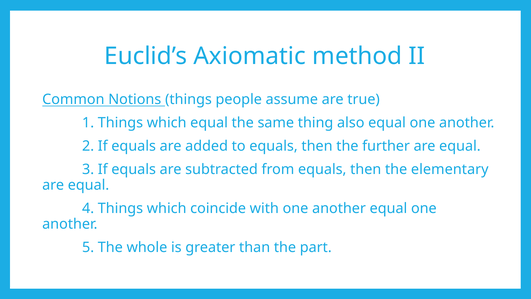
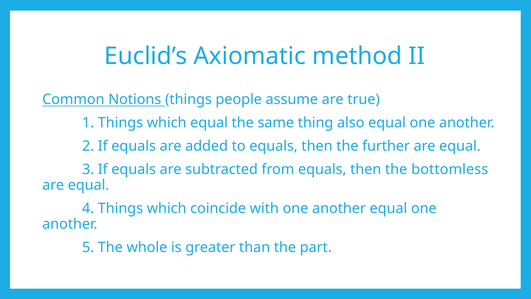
elementary: elementary -> bottomless (450, 169)
